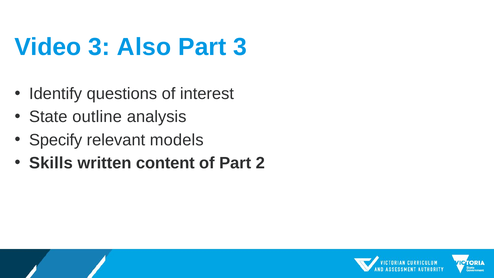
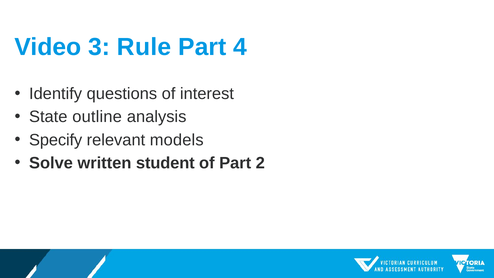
Also: Also -> Rule (144, 47)
Part 3: 3 -> 4 (240, 47)
Skills: Skills -> Solve (51, 163)
content: content -> student (165, 163)
